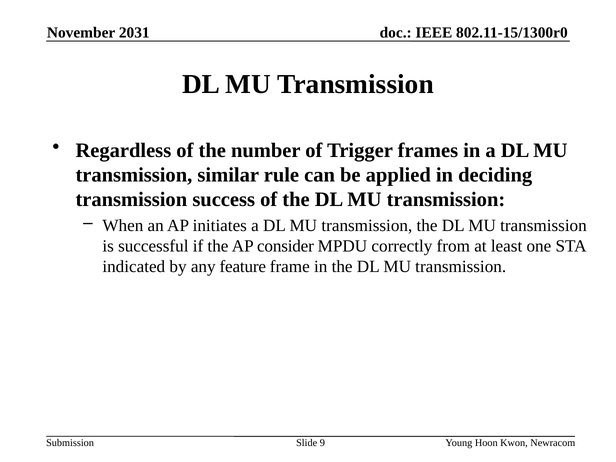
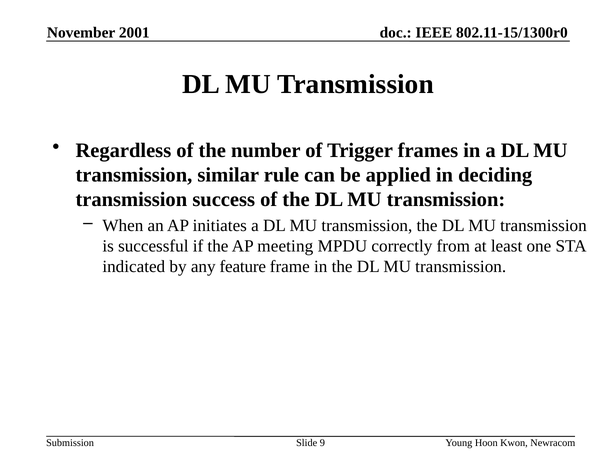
2031: 2031 -> 2001 (134, 33)
consider: consider -> meeting (285, 246)
